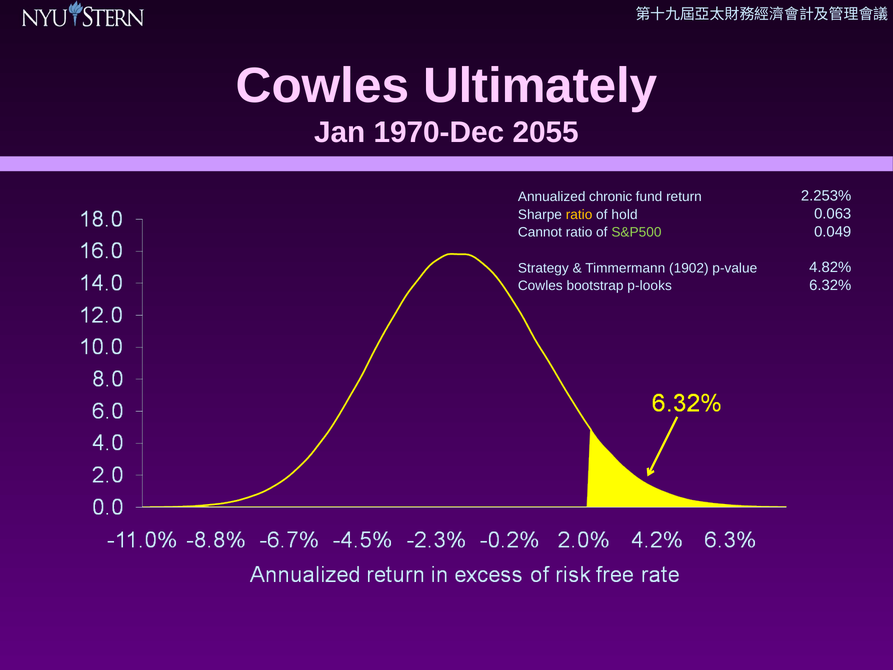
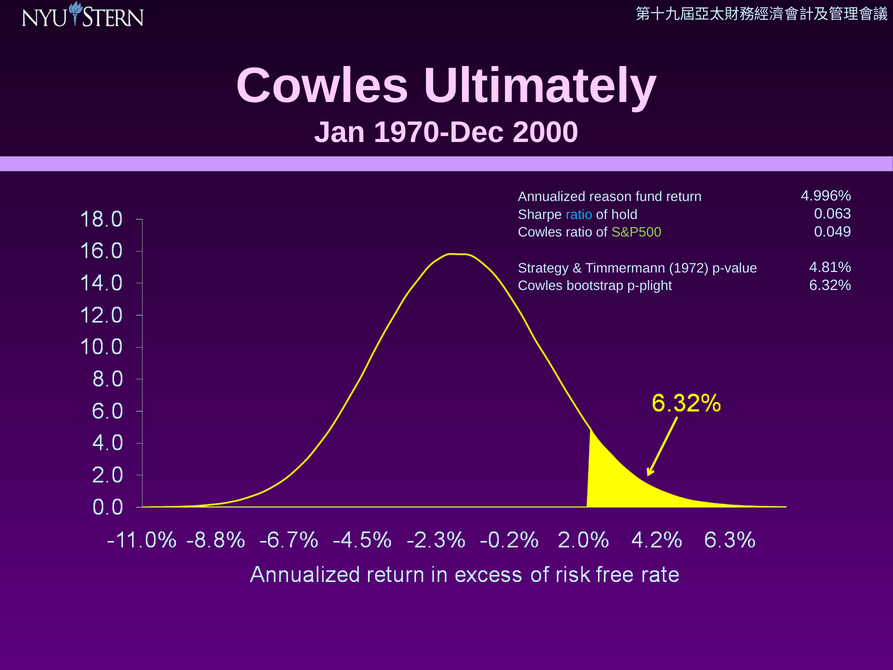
2055: 2055 -> 2000 (546, 132)
chronic: chronic -> reason (611, 197)
2.253%: 2.253% -> 4.996% (826, 196)
ratio colour: yellow -> light blue (579, 214)
Cannot: Cannot -> Cowles (540, 232)
1902: 1902 -> 1972 (689, 268)
4.82%: 4.82% -> 4.81% (830, 267)
p-looks: p-looks -> p-plight (650, 286)
